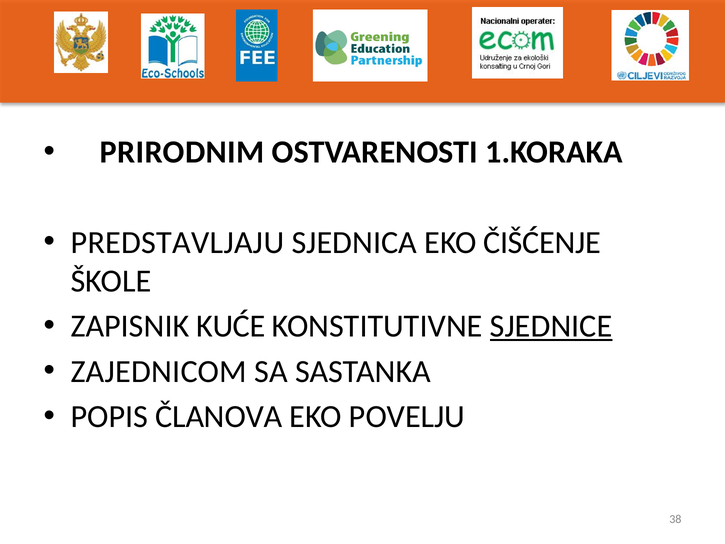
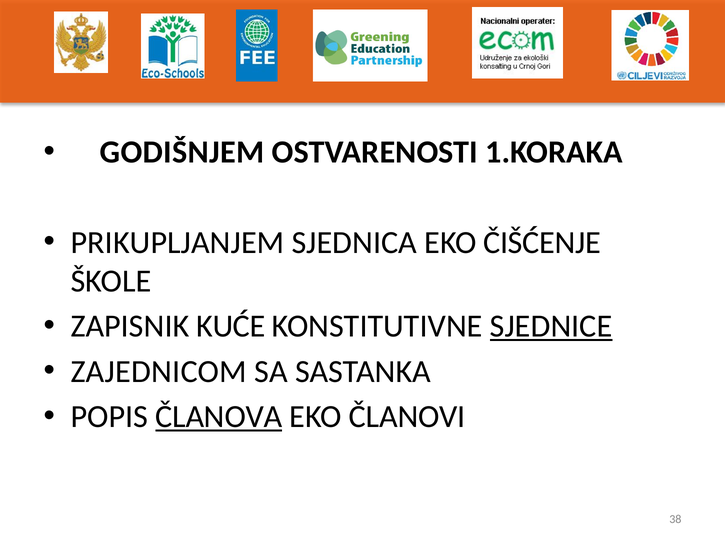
PRIRODNIM: PRIRODNIM -> GODIŠNJEM (182, 152)
PREDSTAVLJAJU: PREDSTAVLJAJU -> PRIKUPLJANJEM (178, 242)
ČLANOVA underline: none -> present (219, 416)
POVELJU: POVELJU -> ČLANOVI (407, 416)
